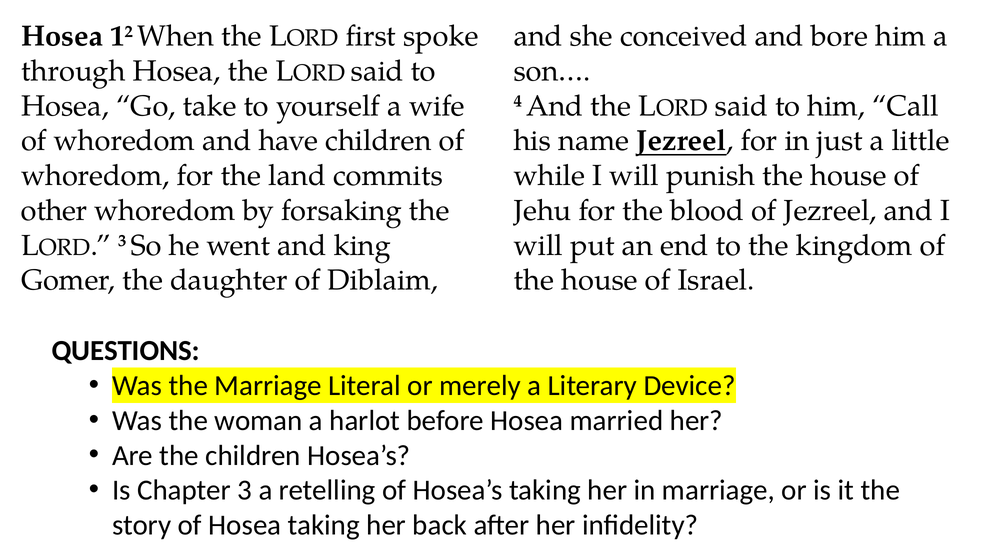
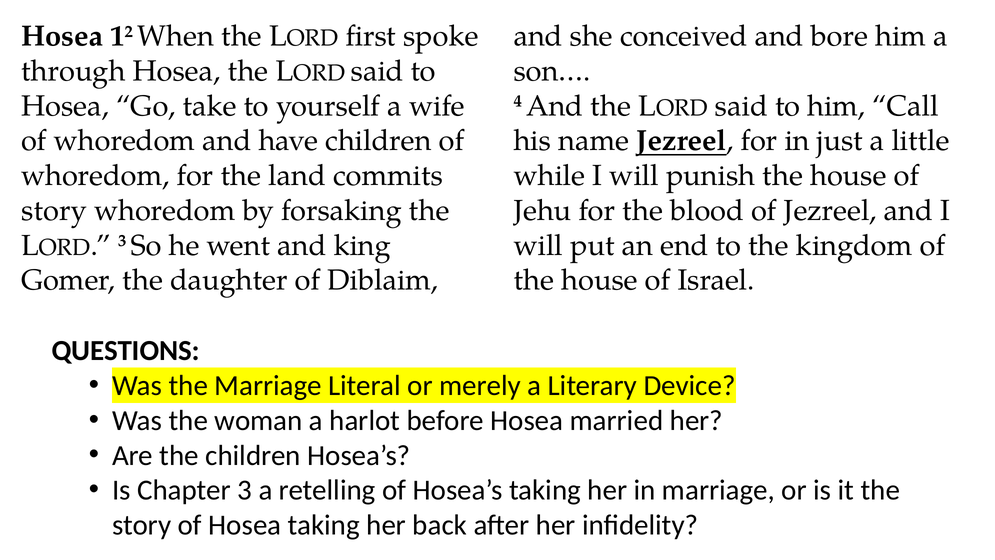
other: other -> story (54, 210)
